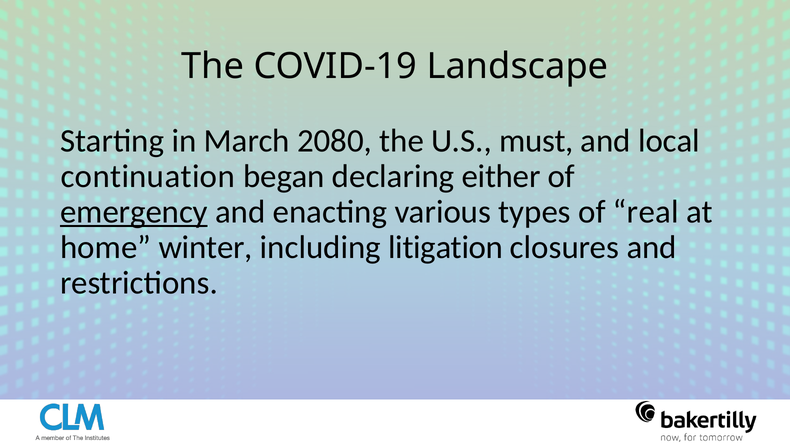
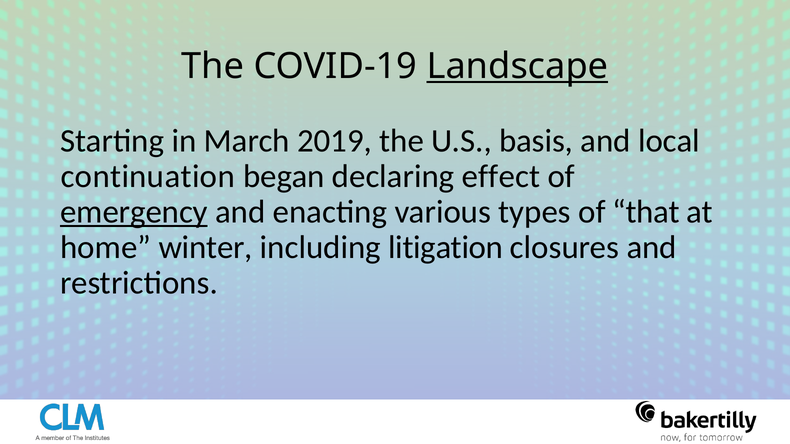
Landscape underline: none -> present (517, 66)
2080: 2080 -> 2019 (334, 141)
must: must -> basis (536, 141)
either: either -> effect (501, 177)
real: real -> that (646, 212)
